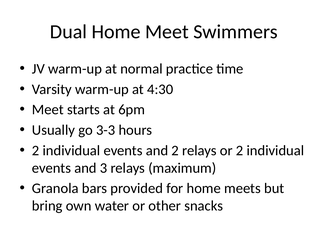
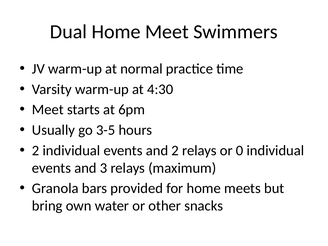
3-3: 3-3 -> 3-5 (106, 130)
or 2: 2 -> 0 (240, 150)
